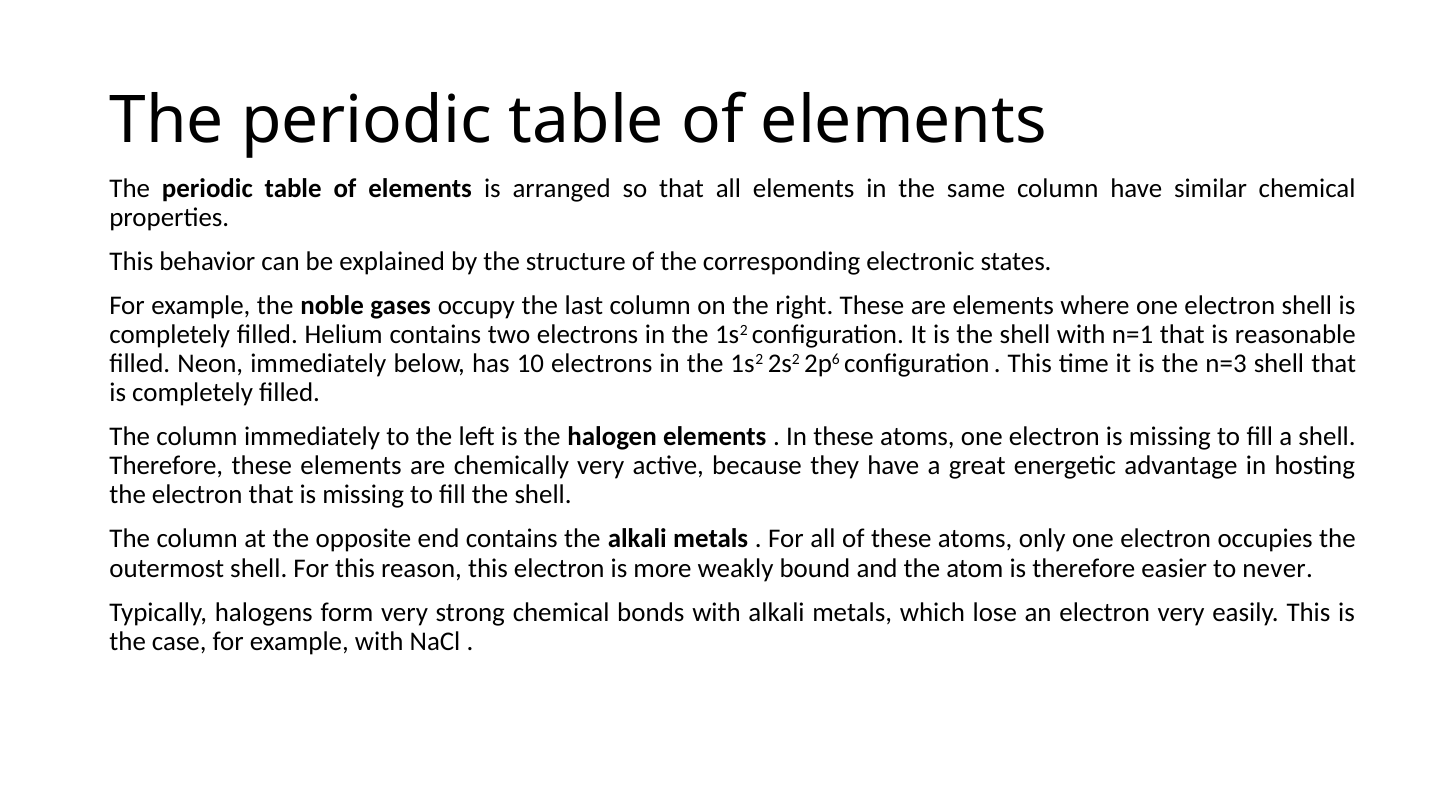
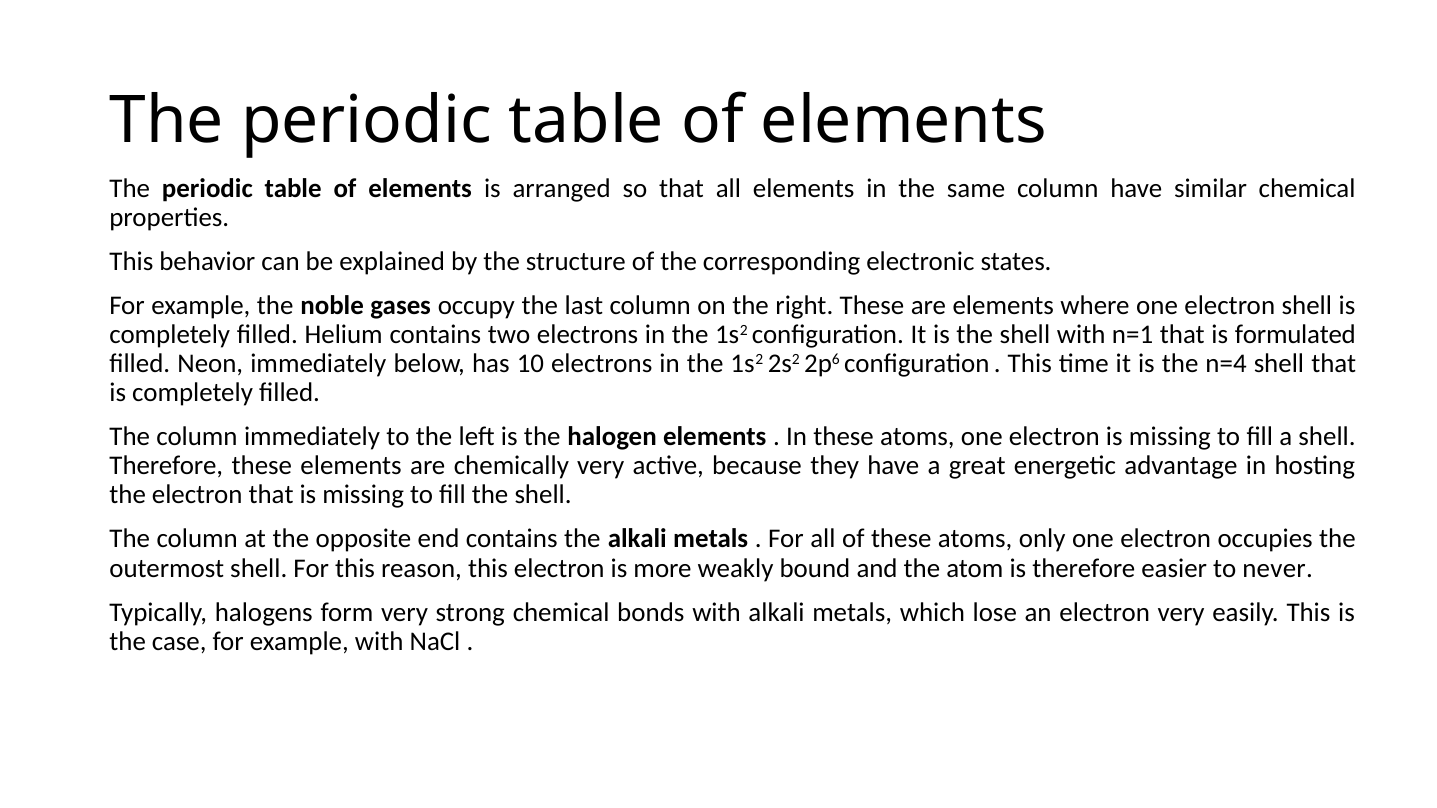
reasonable: reasonable -> formulated (1295, 335)
n=3: n=3 -> n=4 (1226, 364)
